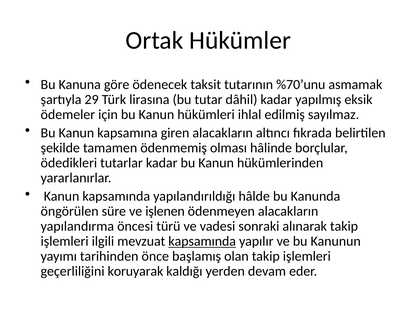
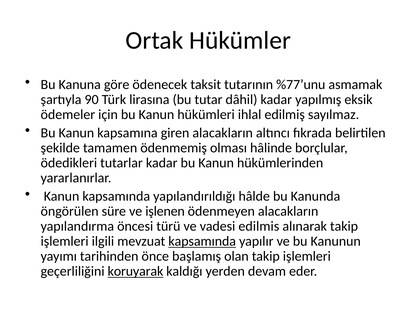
%70’unu: %70’unu -> %77’unu (301, 84)
29: 29 -> 90 (92, 99)
sonraki: sonraki -> edilmis (259, 226)
koruyarak underline: none -> present (135, 271)
